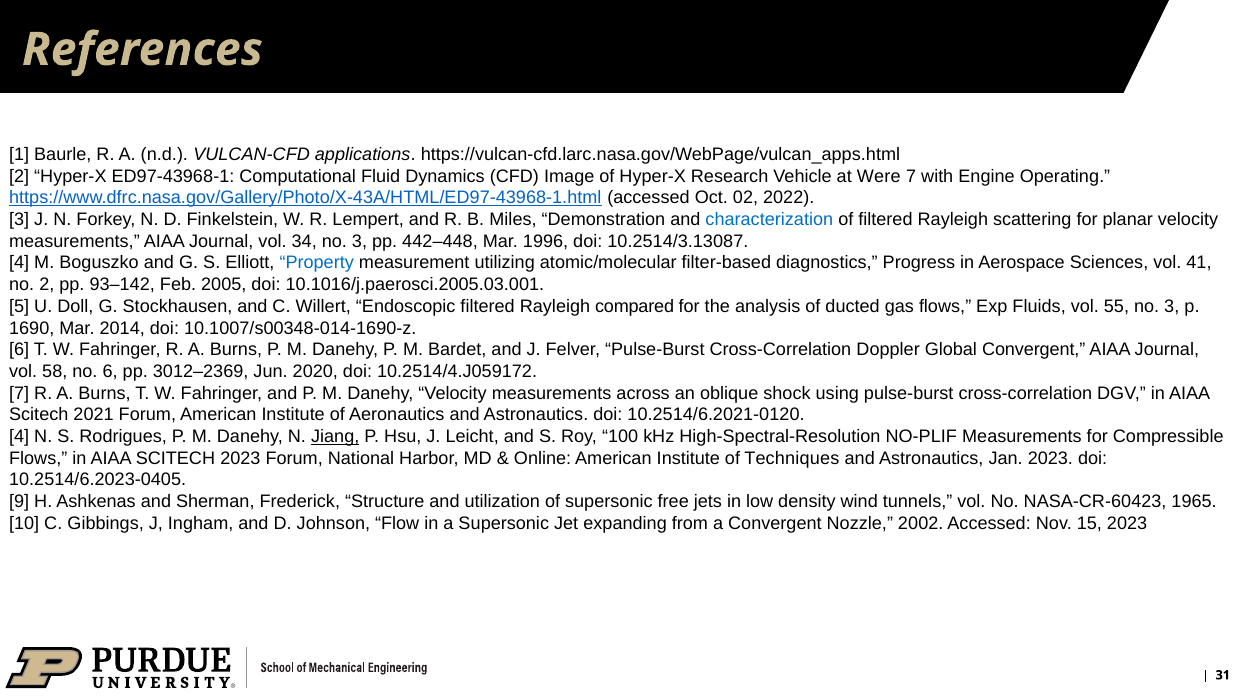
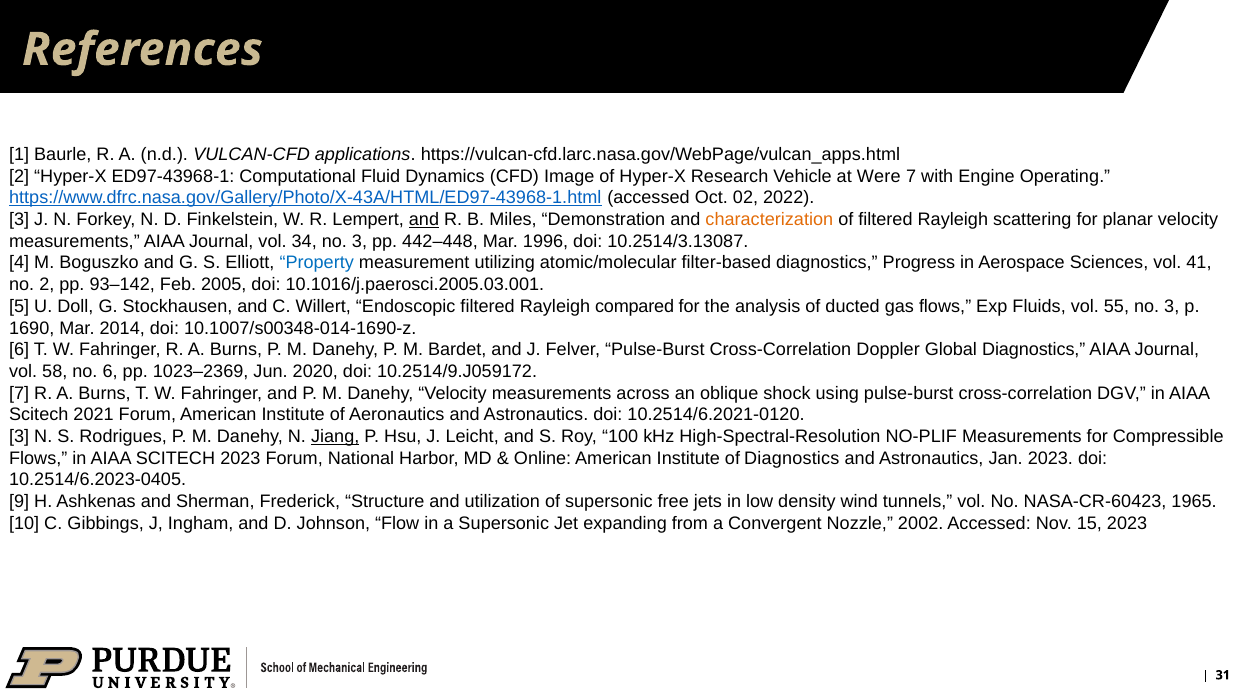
and underline: none -> present (424, 220)
characterization colour: blue -> orange (769, 220)
Global Convergent: Convergent -> Diagnostics (1034, 350)
3012–2369: 3012–2369 -> 1023–2369 (201, 371)
10.2514/4.J059172: 10.2514/4.J059172 -> 10.2514/9.J059172 (457, 371)
4: 4 -> 3 (19, 436)
of Techniques: Techniques -> Diagnostics (792, 458)
